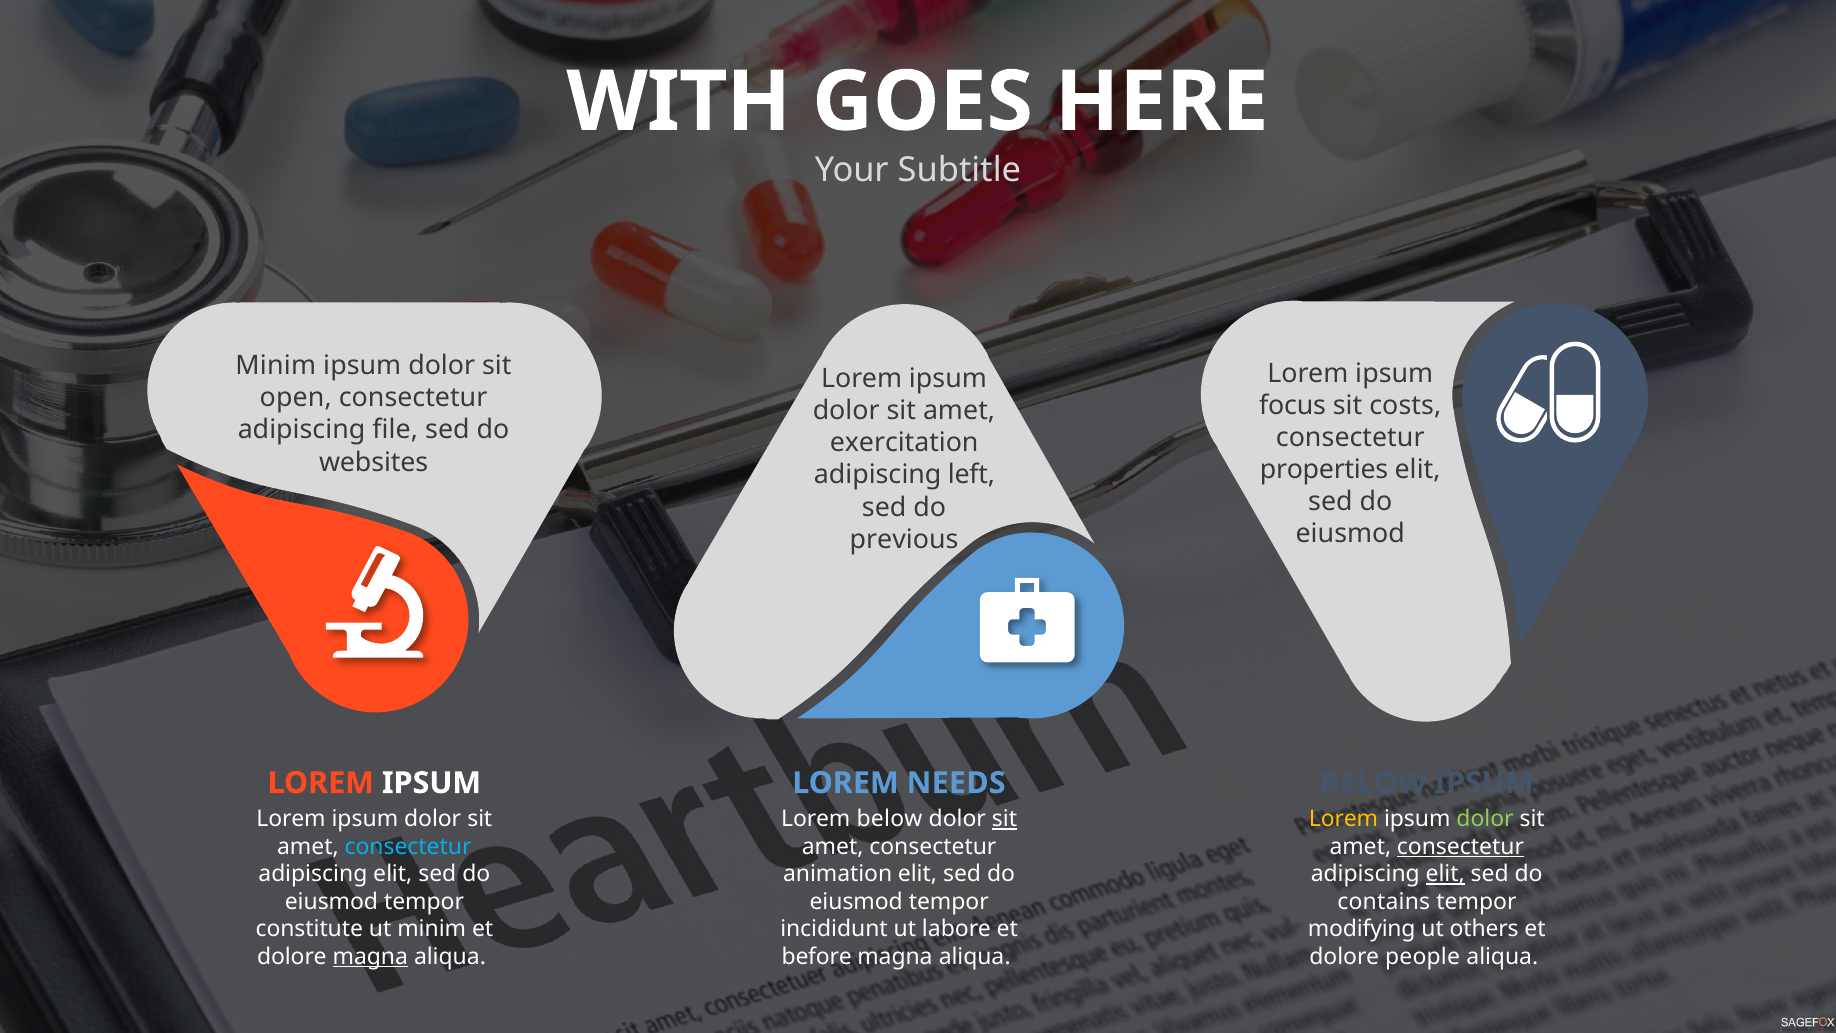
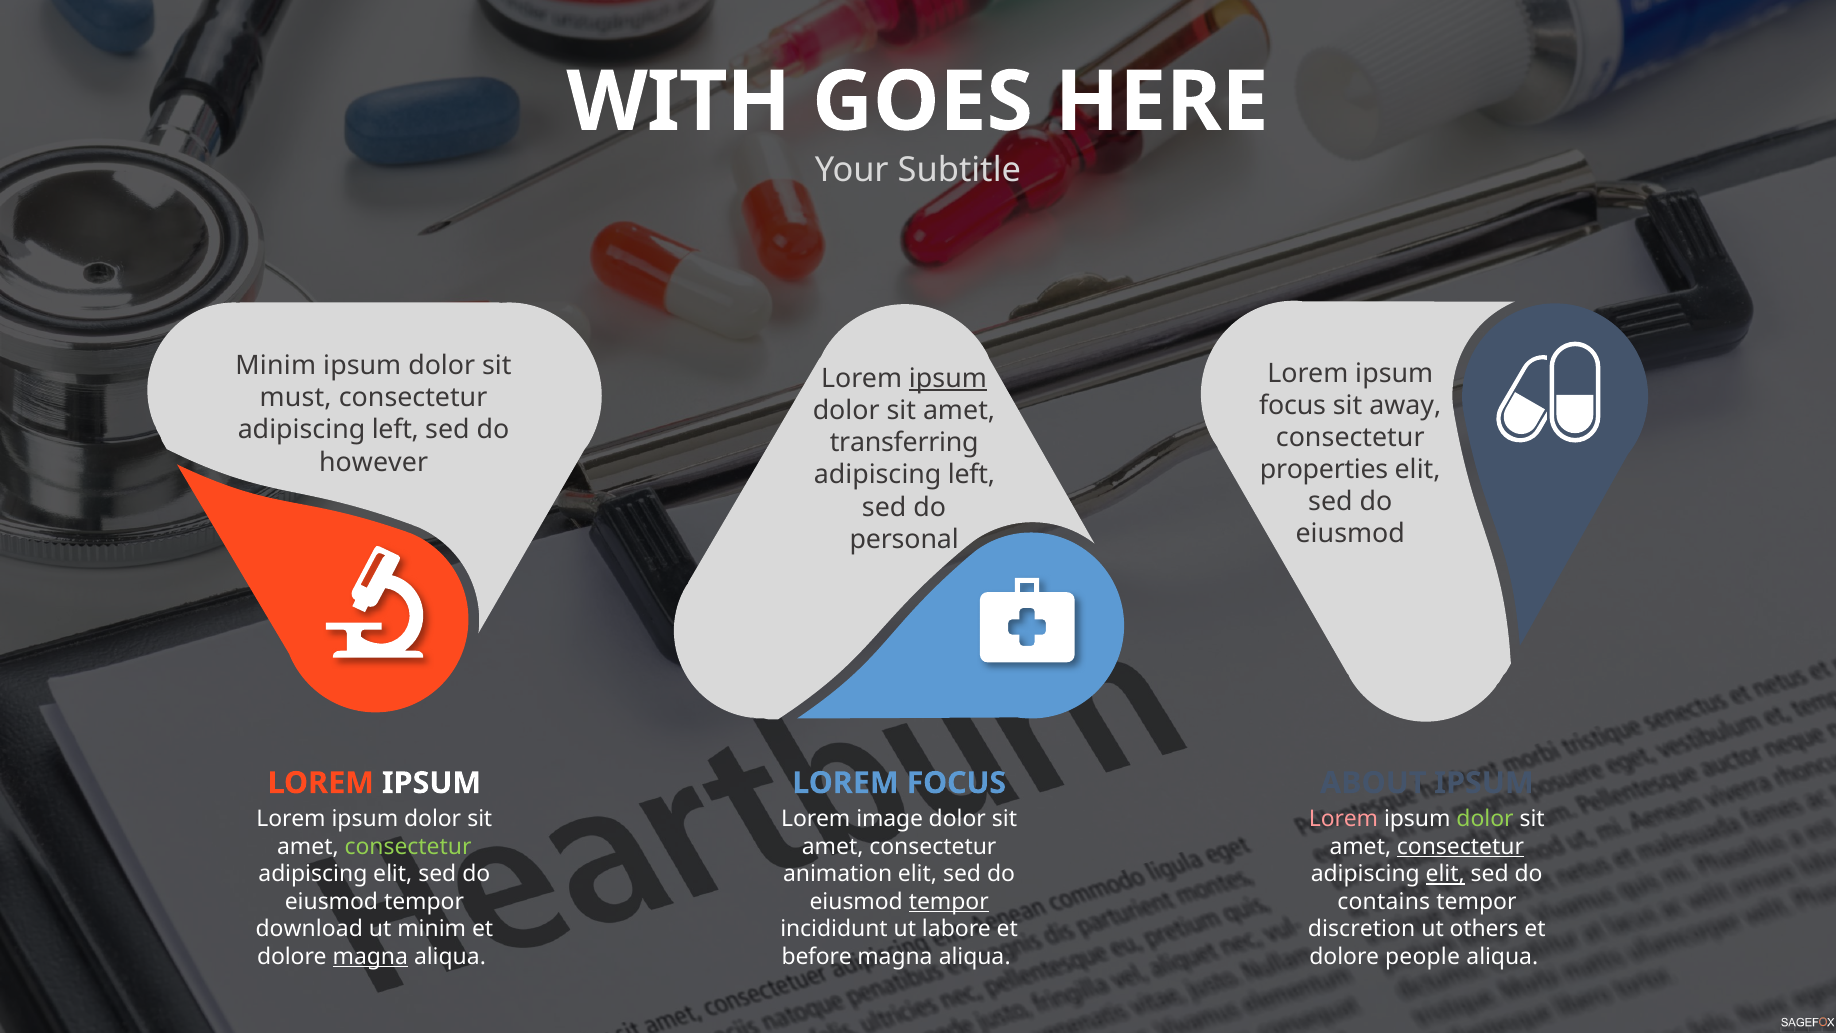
ipsum underline: none -> present (948, 379)
open: open -> must (296, 398)
costs: costs -> away (1405, 405)
file: file -> left (395, 430)
exercitation: exercitation -> transferring (904, 443)
websites: websites -> however (374, 462)
previous: previous -> personal (904, 539)
LOREM NEEDS: NEEDS -> FOCUS (956, 783)
BELOW: BELOW -> ABOUT (1373, 783)
Lorem below: below -> image (890, 819)
sit underline: present -> none (1005, 819)
Lorem colour: yellow -> pink (1344, 819)
consectetur colour: light blue -> light green (408, 847)
tempor underline: none -> present (949, 902)
constitute: constitute -> download (309, 929)
modifying: modifying -> discretion (1362, 929)
